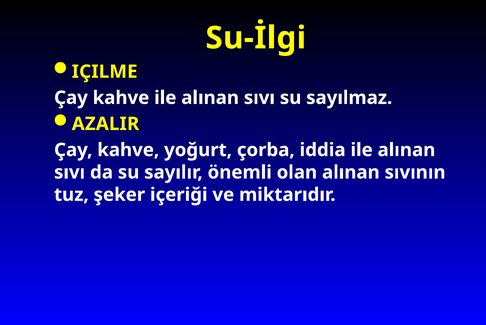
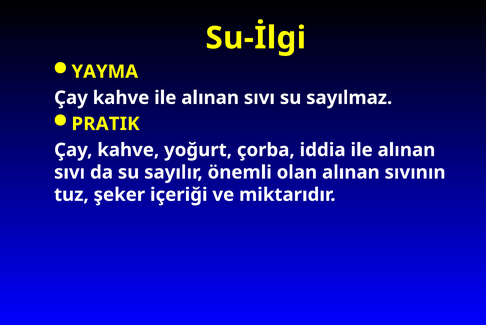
IÇILME: IÇILME -> YAYMA (105, 72)
AZALIR: AZALIR -> PRATIK (106, 124)
